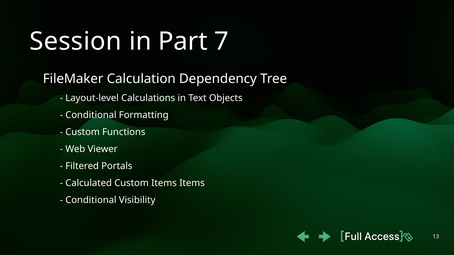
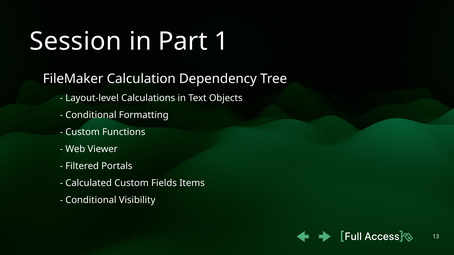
7: 7 -> 1 (222, 41)
Custom Items: Items -> Fields (164, 183)
